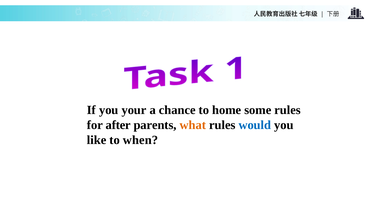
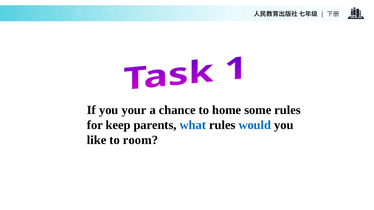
after: after -> keep (118, 125)
what colour: orange -> blue (193, 125)
when: when -> room (141, 140)
